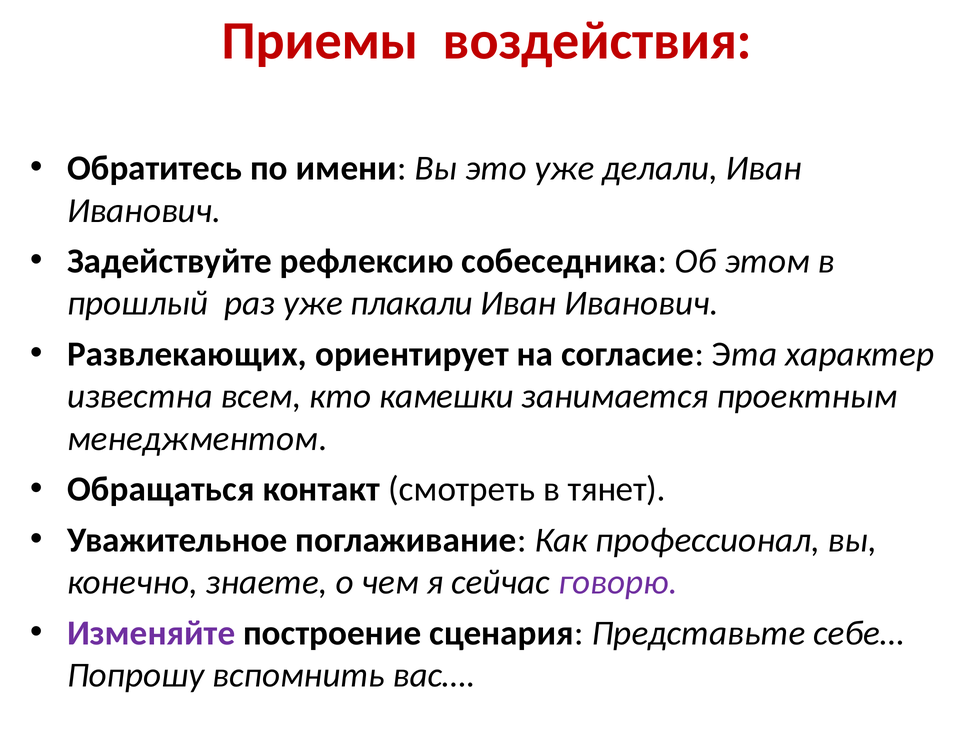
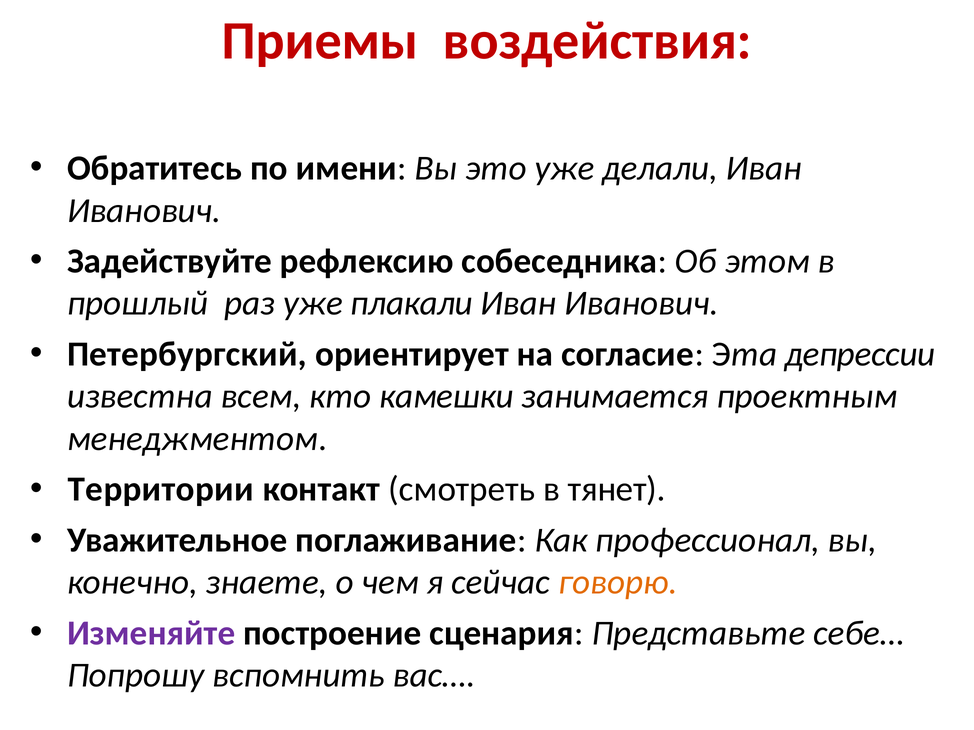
Развлекающих: Развлекающих -> Петербургский (187, 354)
характер: характер -> депрессии (860, 354)
Обращаться: Обращаться -> Территории (161, 490)
говорю colour: purple -> orange (618, 583)
